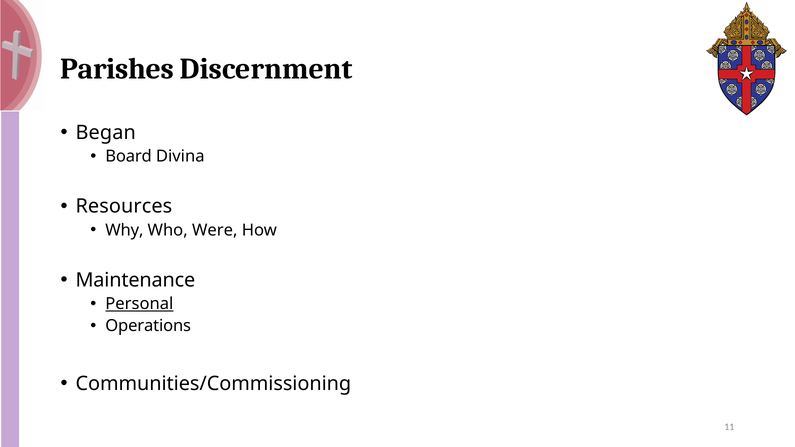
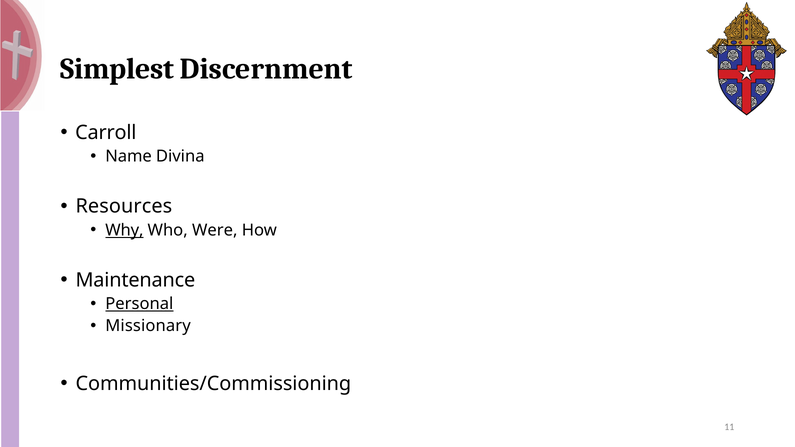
Parishes: Parishes -> Simplest (117, 69)
Began: Began -> Carroll (106, 133)
Board: Board -> Name (129, 156)
Why underline: none -> present (124, 230)
Operations: Operations -> Missionary (148, 326)
